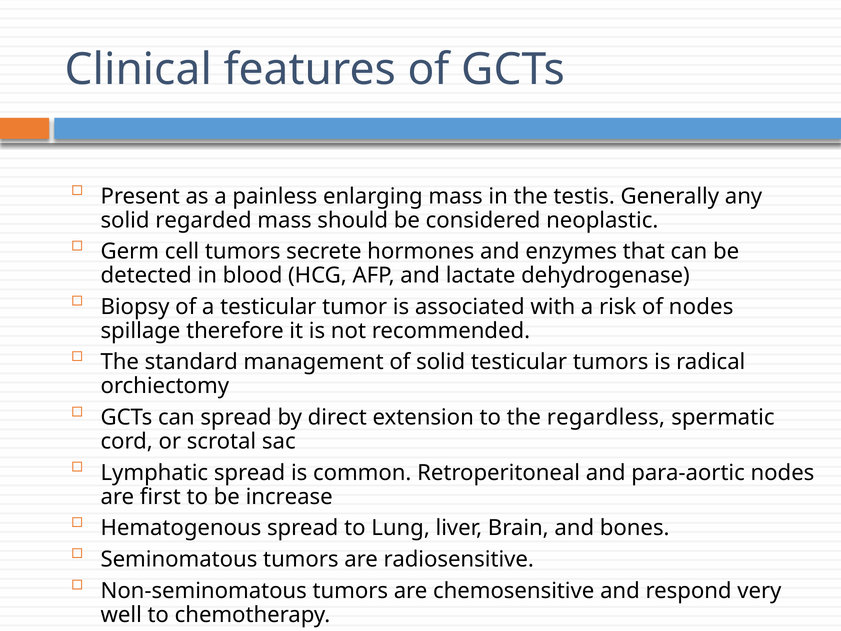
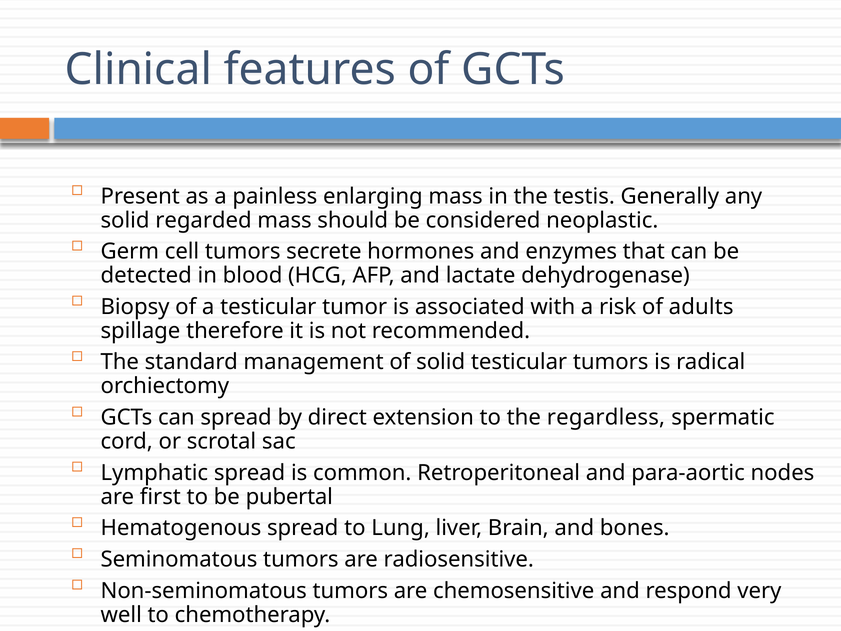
of nodes: nodes -> adults (701, 307)
increase: increase -> pubertal (289, 497)
